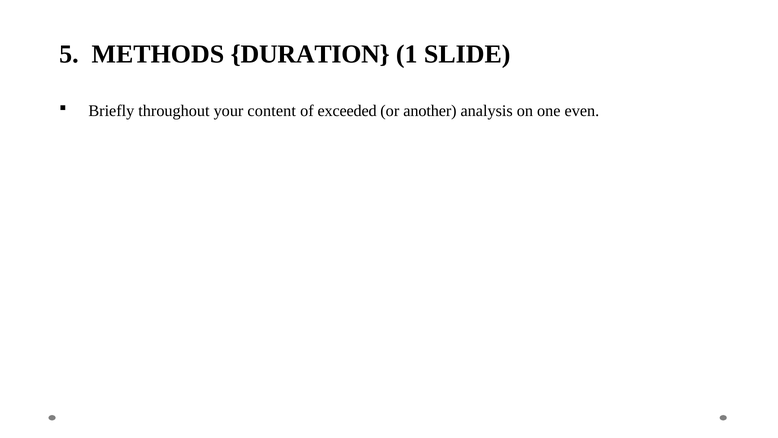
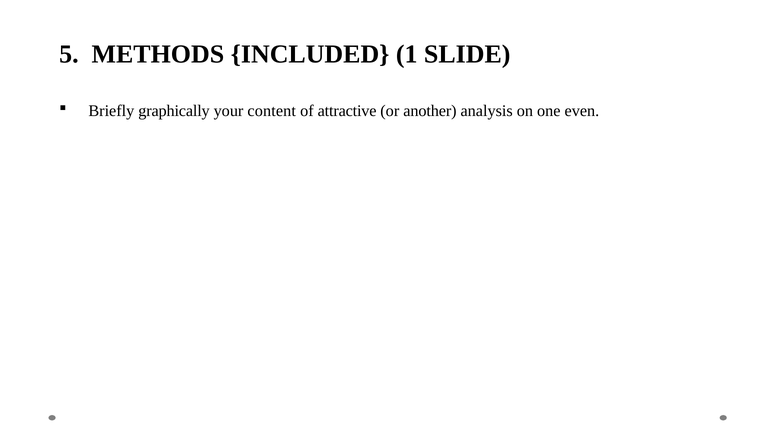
DURATION: DURATION -> INCLUDED (310, 54)
throughout: throughout -> graphically (174, 111)
exceeded: exceeded -> attractive (347, 111)
